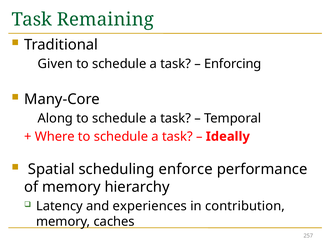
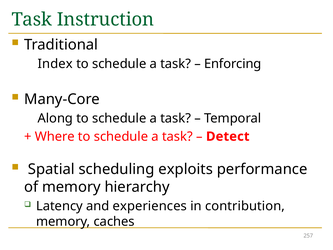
Remaining: Remaining -> Instruction (105, 20)
Given: Given -> Index (55, 64)
Ideally: Ideally -> Detect (228, 136)
enforce: enforce -> exploits (186, 169)
